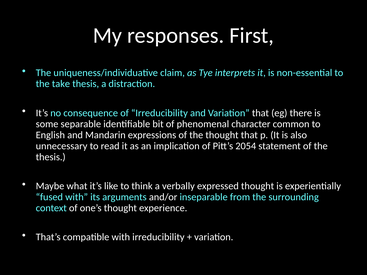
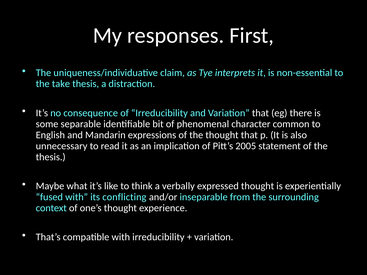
2054: 2054 -> 2005 (246, 146)
arguments: arguments -> conflicting (124, 197)
